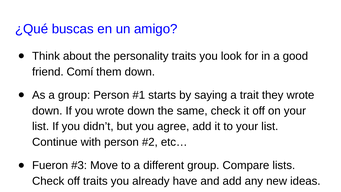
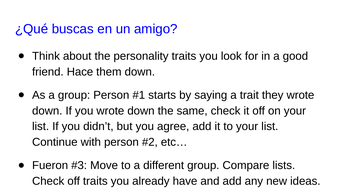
Comí: Comí -> Hace (80, 72)
